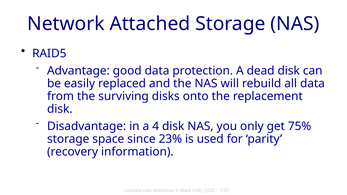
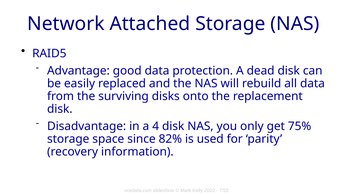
23%: 23% -> 82% (170, 139)
